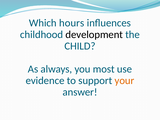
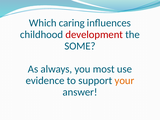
hours: hours -> caring (72, 23)
development colour: black -> red (94, 34)
CHILD: CHILD -> SOME (80, 46)
